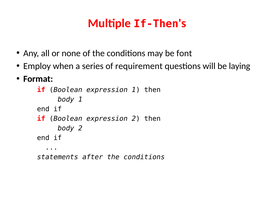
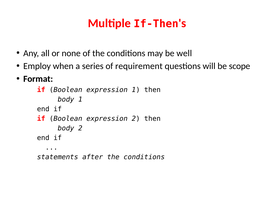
font: font -> well (184, 53)
laying: laying -> scope (240, 66)
